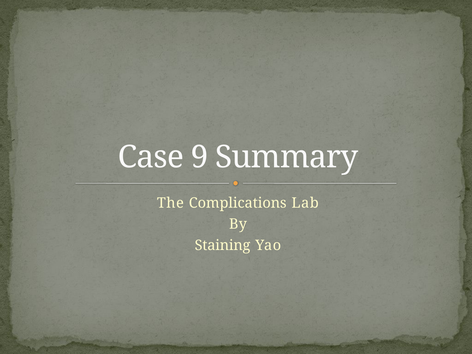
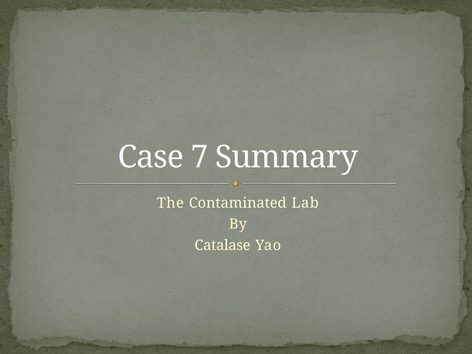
9: 9 -> 7 (199, 157)
Complications: Complications -> Contaminated (238, 203)
Staining: Staining -> Catalase (223, 245)
